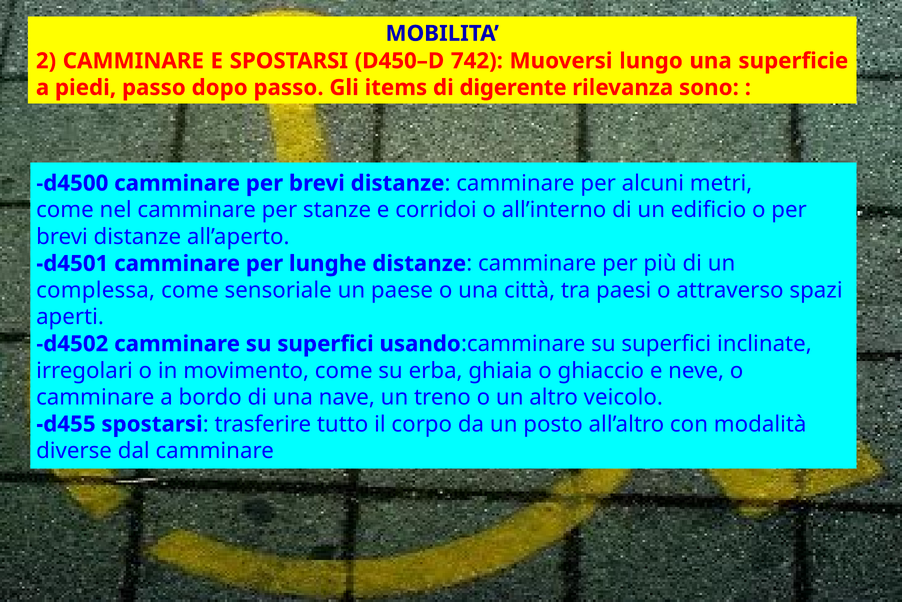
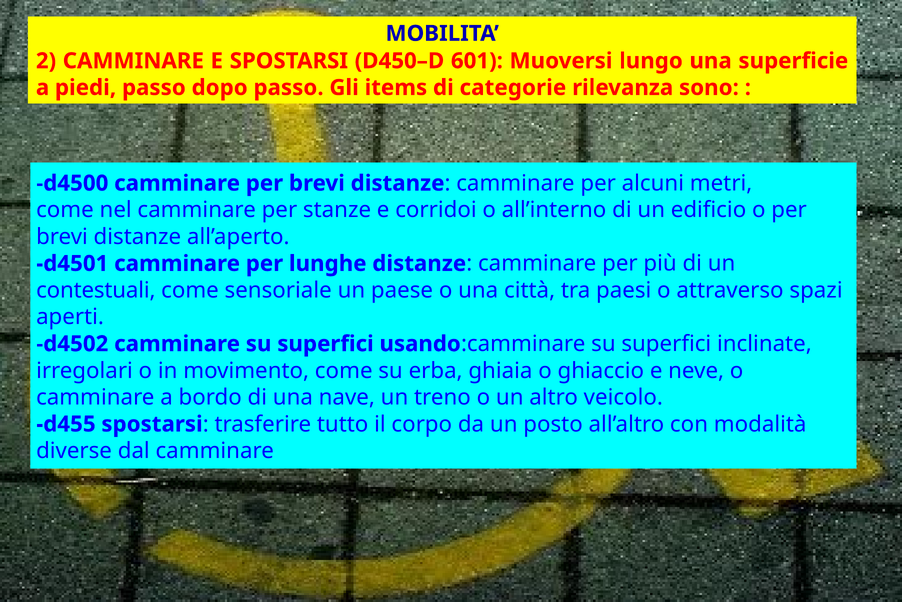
742: 742 -> 601 (477, 61)
digerente: digerente -> categorie (513, 88)
complessa: complessa -> contestuali (96, 290)
